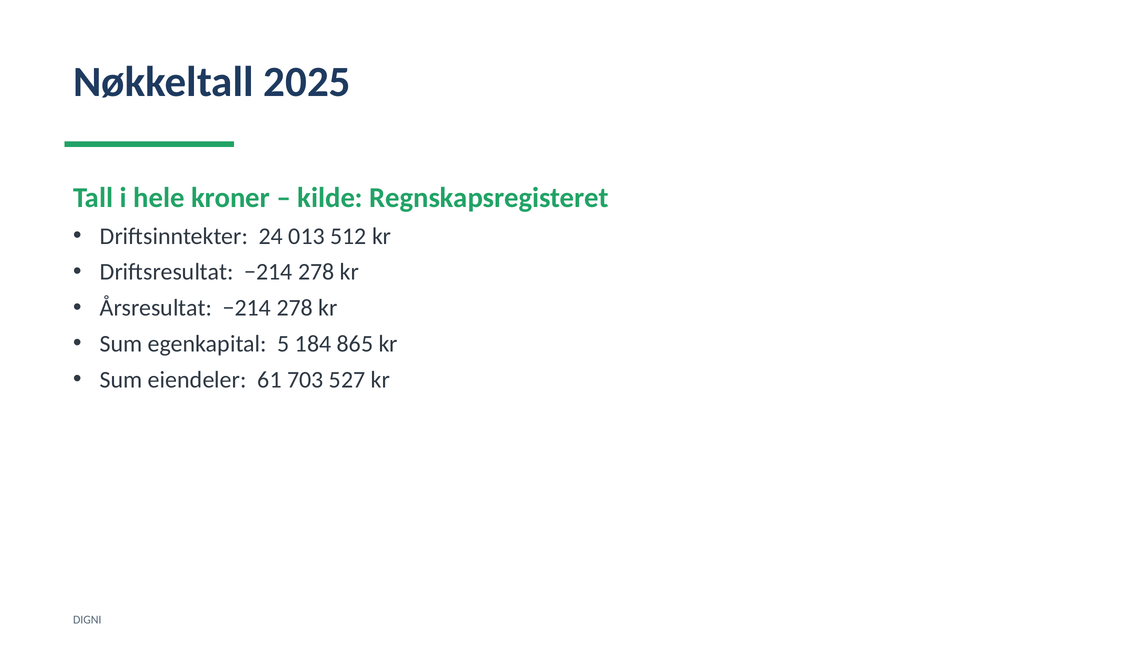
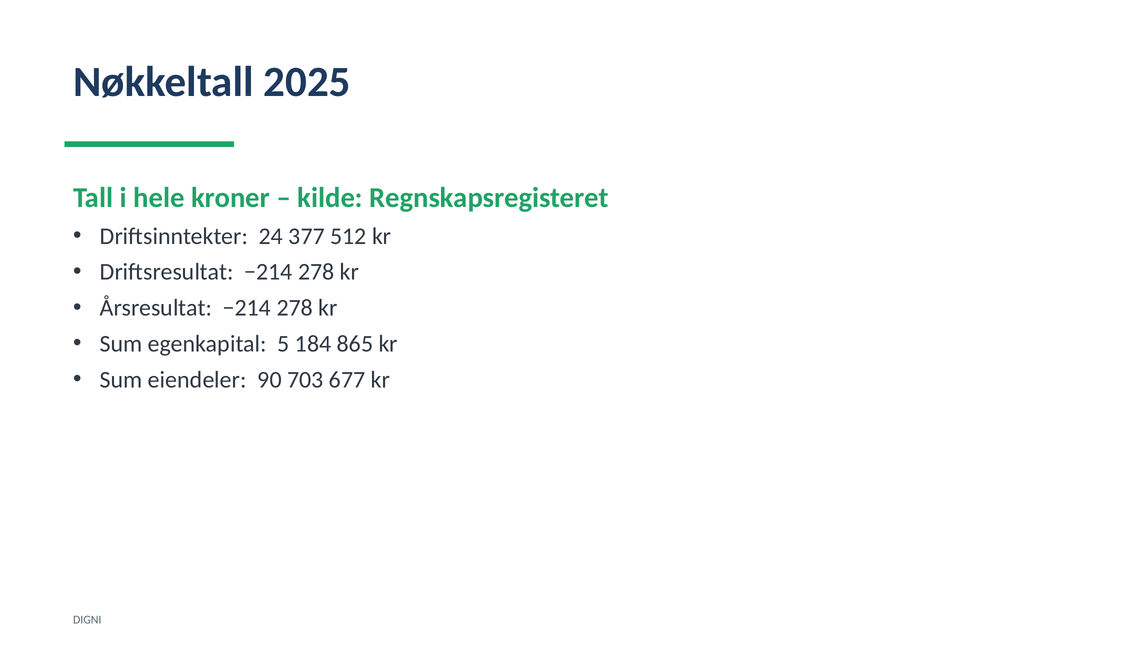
013: 013 -> 377 (307, 236)
61: 61 -> 90 (270, 380)
527: 527 -> 677 (347, 380)
